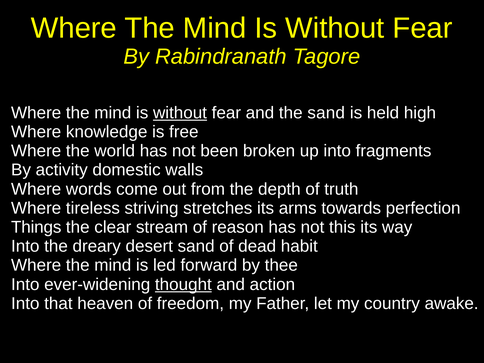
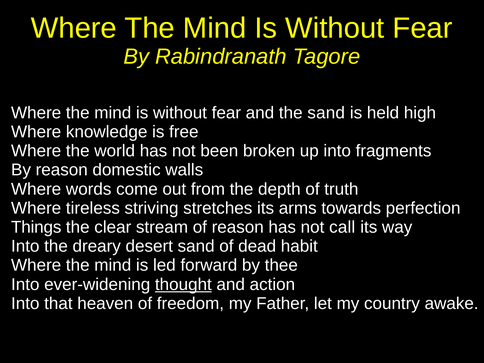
without underline: present -> none (180, 113)
By activity: activity -> reason (62, 170)
this: this -> call (342, 227)
